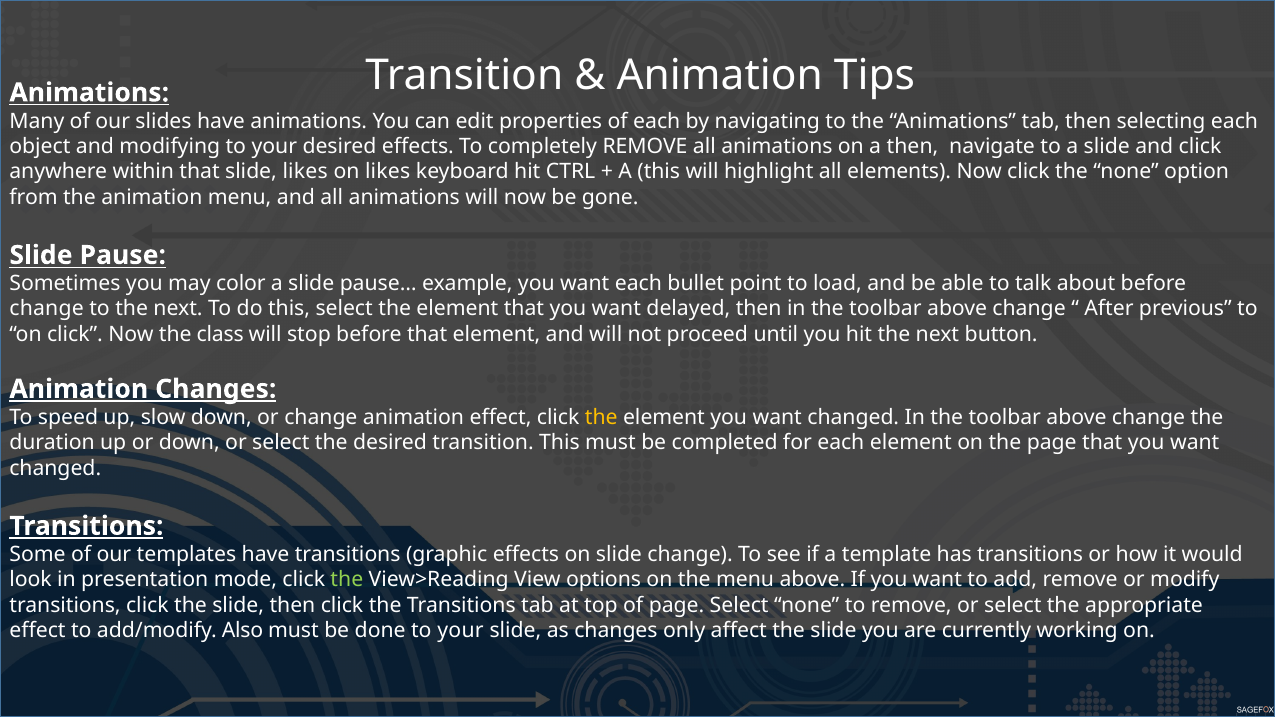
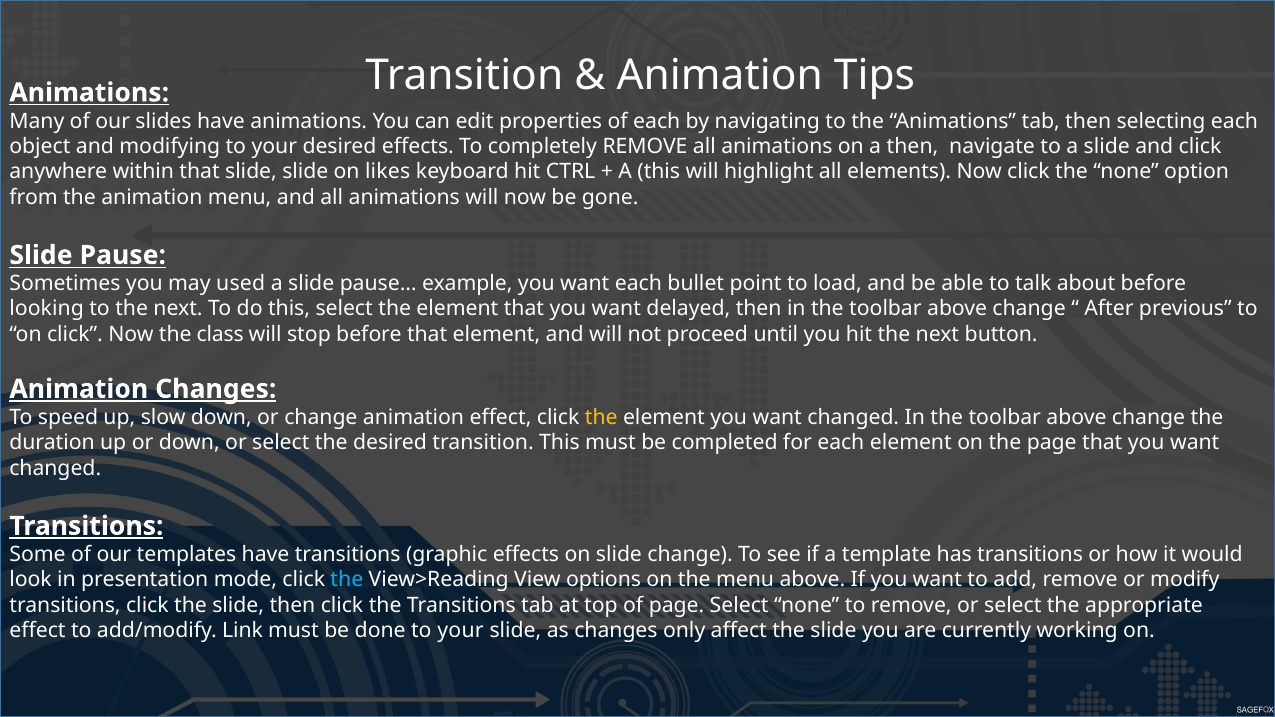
slide likes: likes -> slide (305, 172)
color: color -> used (241, 284)
change: change -> looking (47, 309)
the colour: light green -> light blue (347, 580)
Also: Also -> Link (243, 631)
